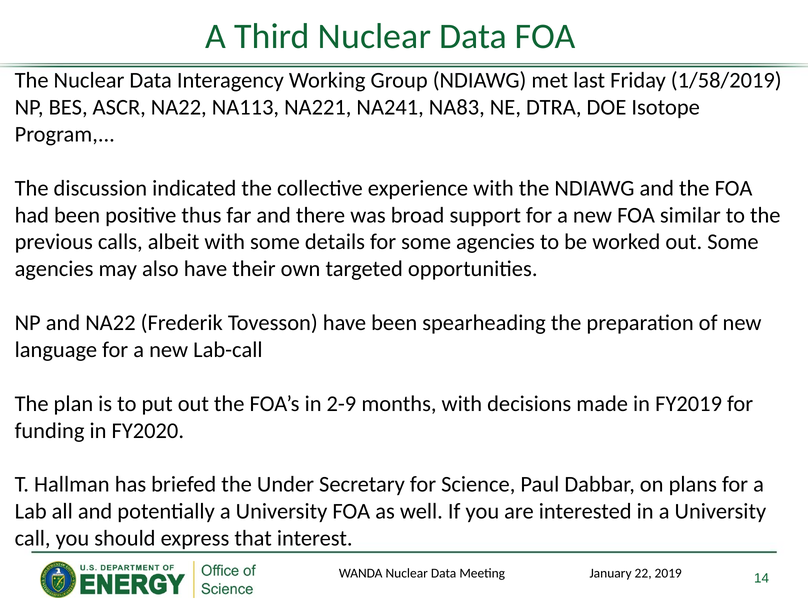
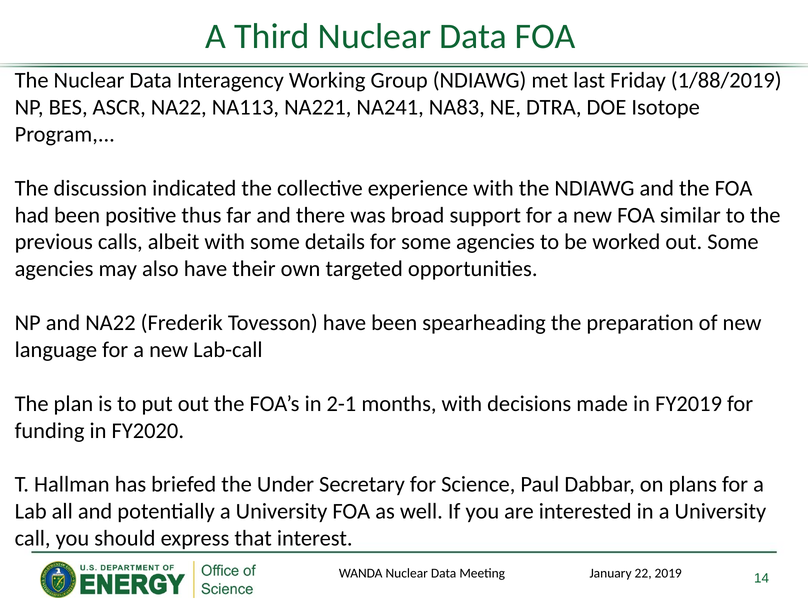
1/58/2019: 1/58/2019 -> 1/88/2019 (726, 80)
2-9: 2-9 -> 2-1 (341, 404)
